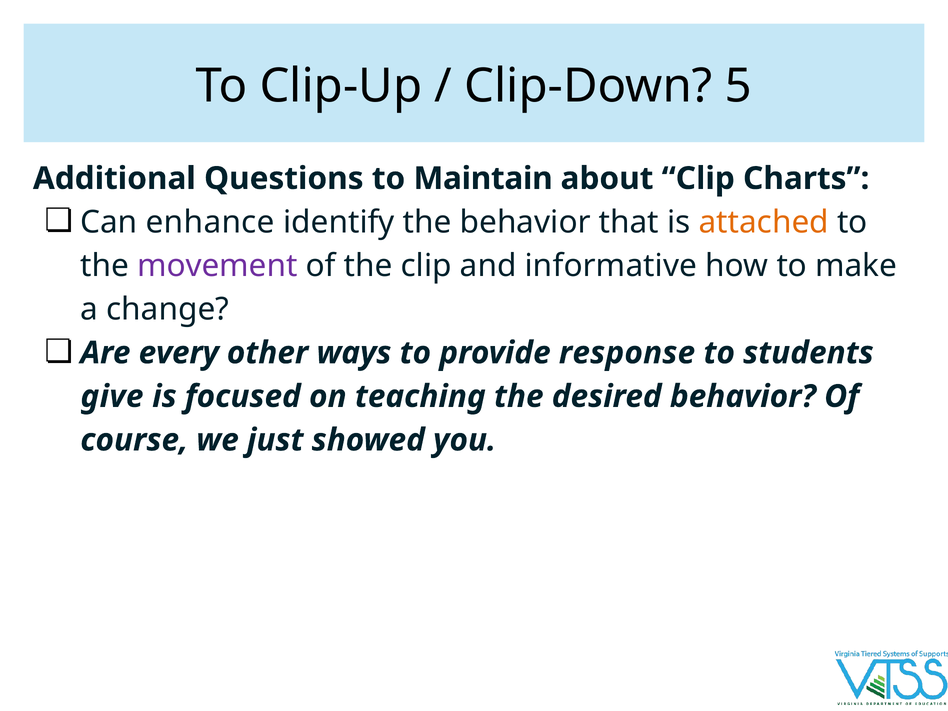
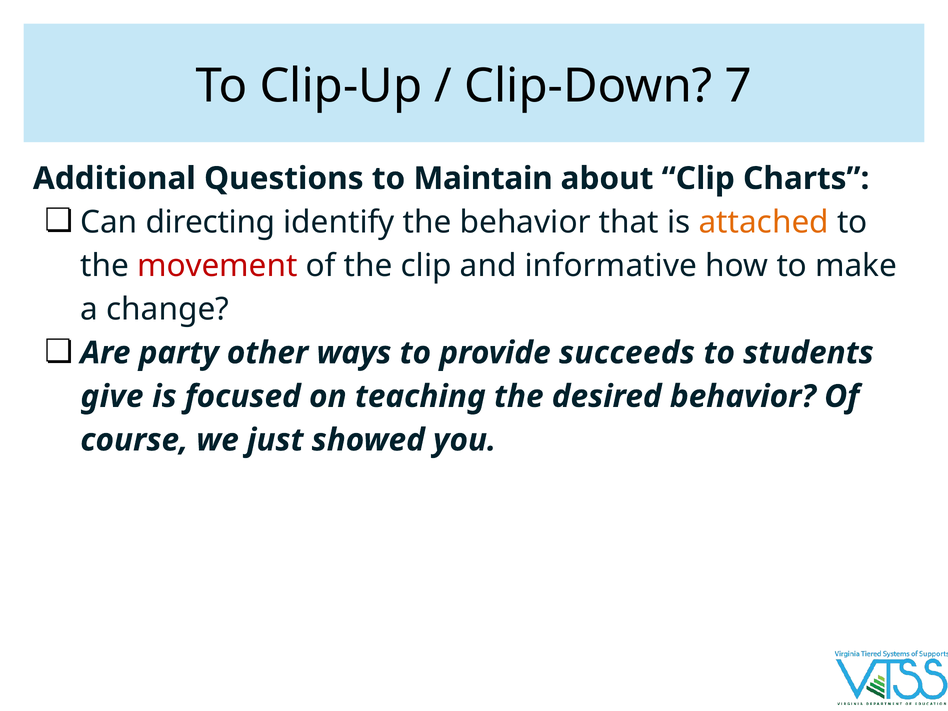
5: 5 -> 7 (738, 86)
enhance: enhance -> directing (211, 222)
movement colour: purple -> red (217, 266)
every: every -> party (179, 353)
response: response -> succeeds (627, 353)
